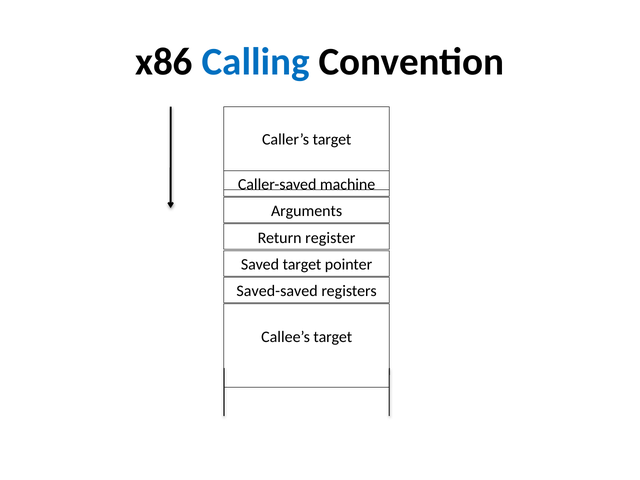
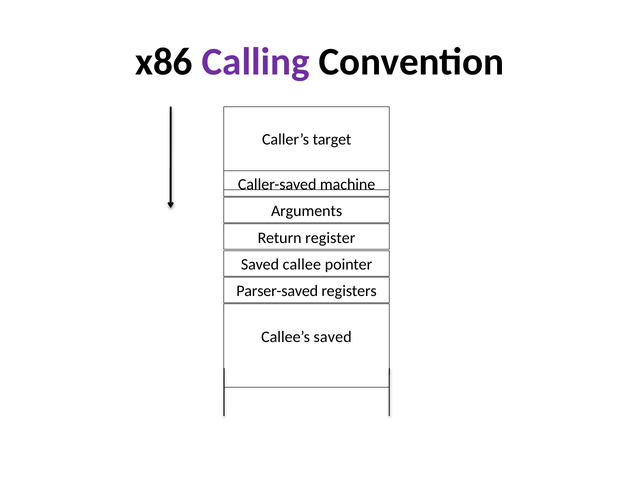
Calling colour: blue -> purple (256, 62)
Saved target: target -> callee (302, 265)
Saved-saved: Saved-saved -> Parser-saved (277, 291)
Callee’s target: target -> saved (333, 337)
